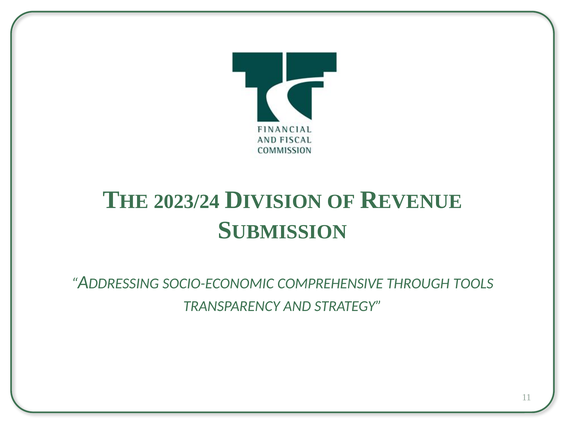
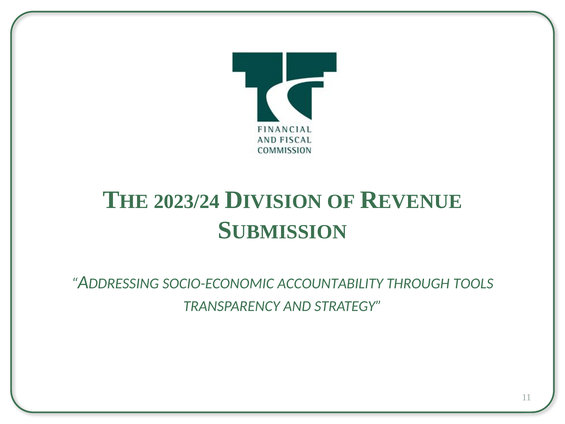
COMPREHENSIVE: COMPREHENSIVE -> ACCOUNTABILITY (330, 283)
